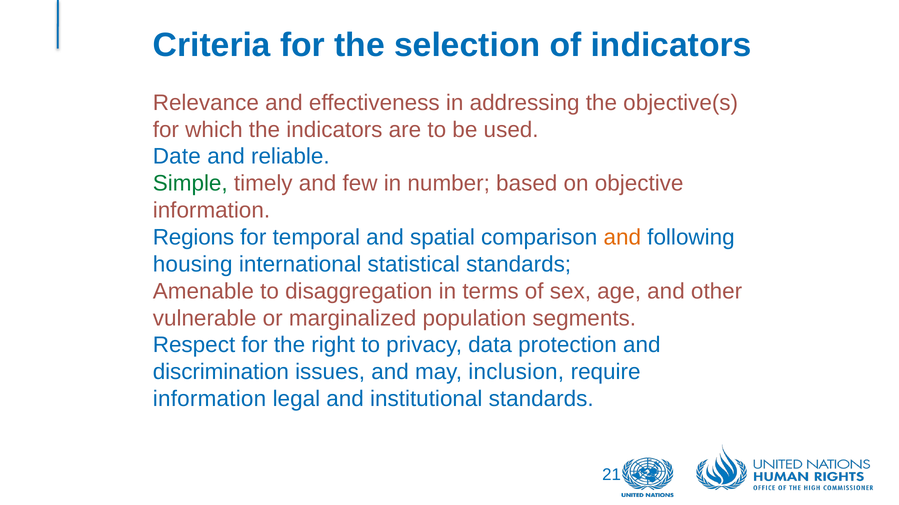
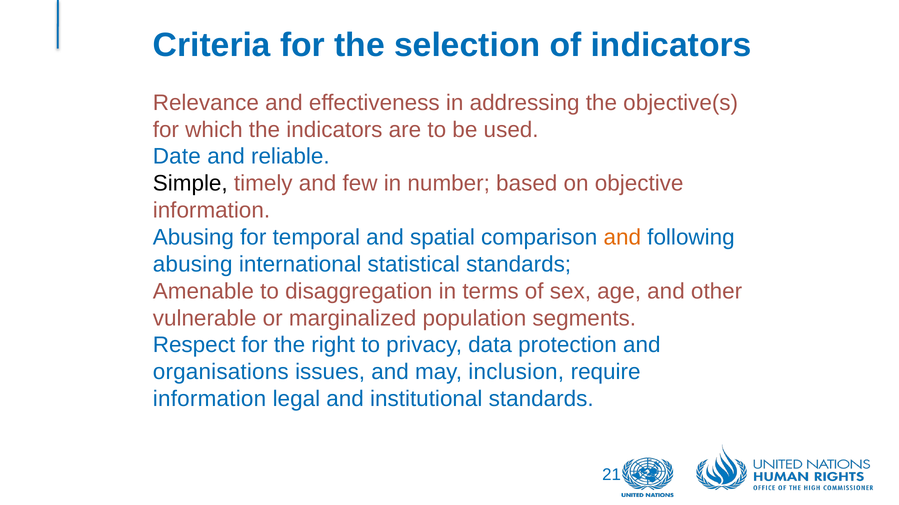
Simple colour: green -> black (190, 184)
Regions: Regions -> Abusing (193, 238)
housing: housing -> abusing (193, 265)
discrimination: discrimination -> organisations (221, 373)
